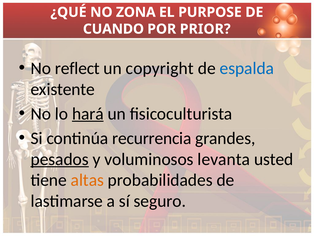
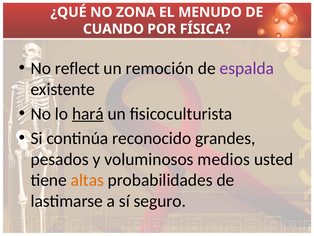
PURPOSE: PURPOSE -> MENUDO (210, 12)
PRIOR: PRIOR -> FÍSICA (205, 29)
copyright: copyright -> remoción (160, 68)
espalda colour: blue -> purple (247, 68)
recurrencia: recurrencia -> reconocido (152, 138)
pesados underline: present -> none (60, 159)
levanta: levanta -> medios (224, 159)
